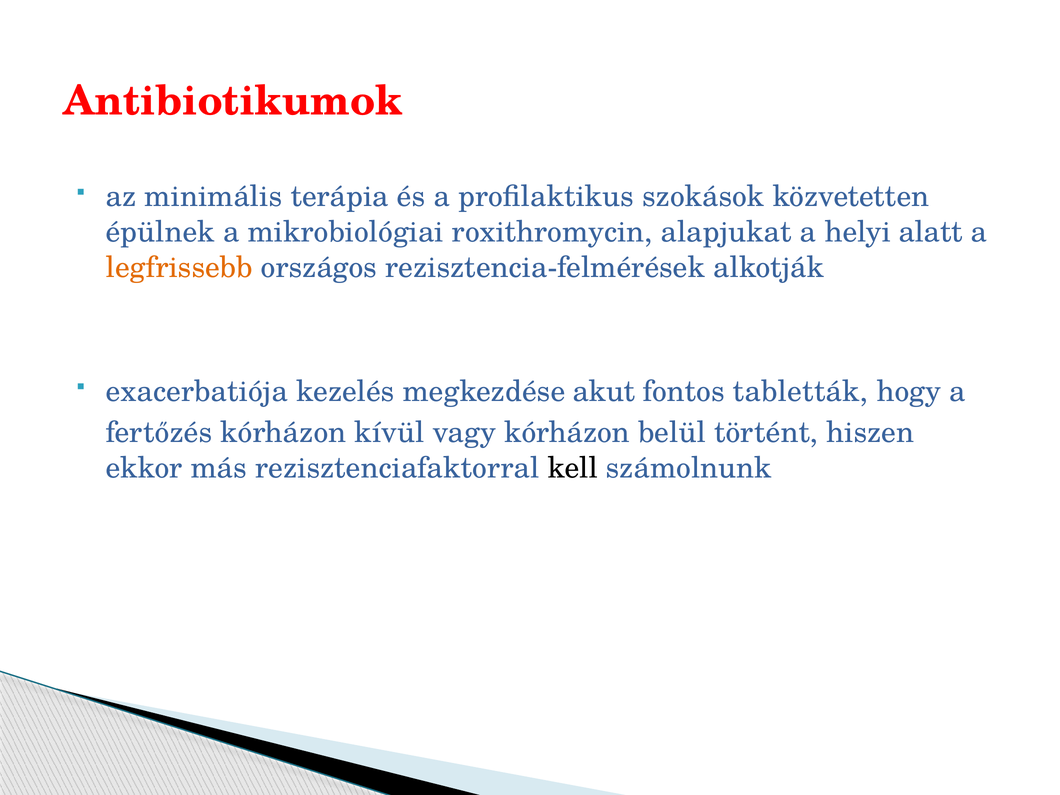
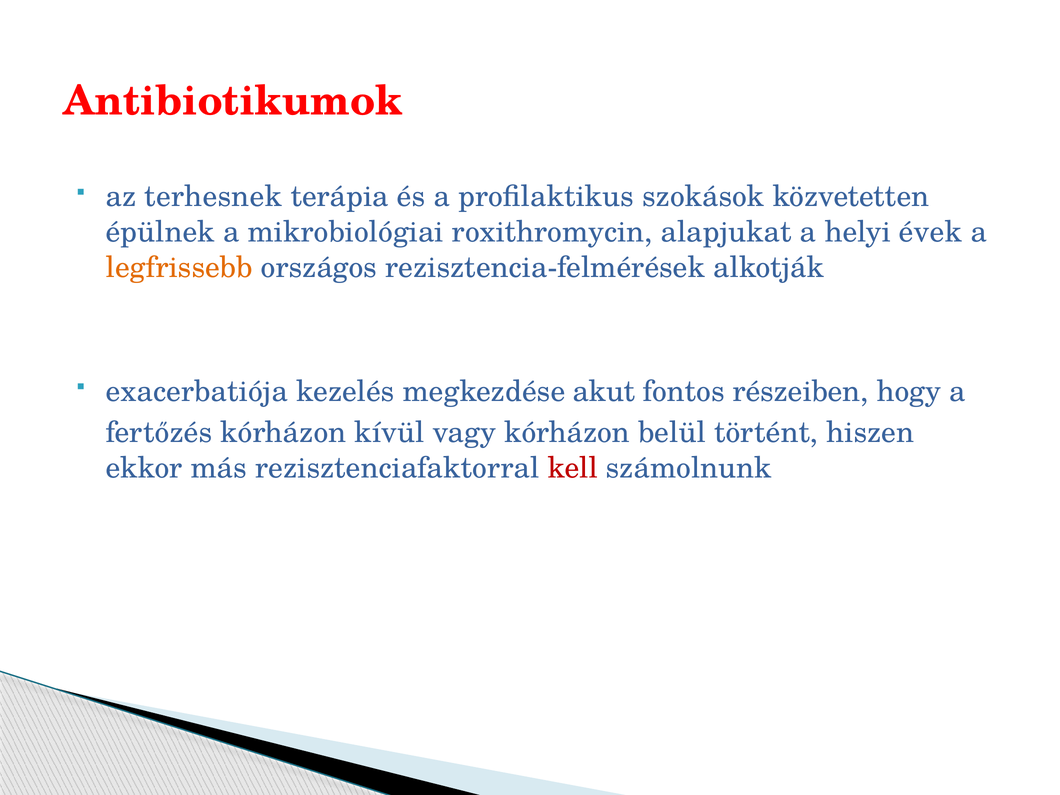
minimális: minimális -> terhesnek (213, 197)
alatt: alatt -> évek (931, 232)
tabletták: tabletták -> részeiben (801, 391)
kell colour: black -> red (573, 468)
